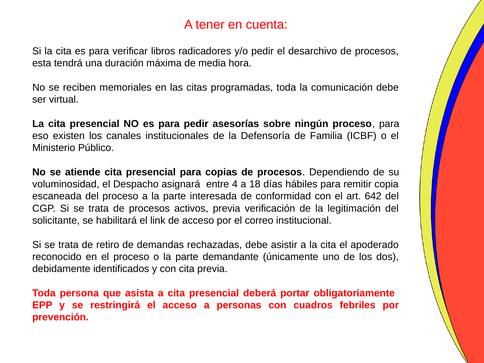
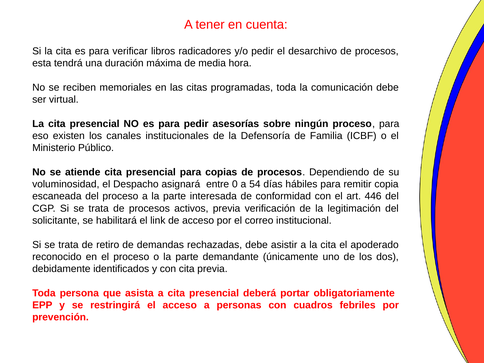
4: 4 -> 0 (235, 184)
18: 18 -> 54 (255, 184)
642: 642 -> 446 (373, 196)
